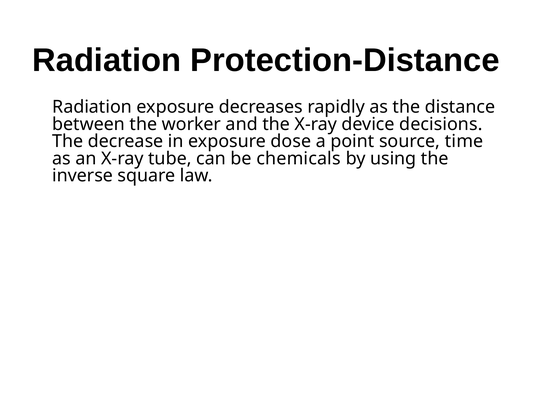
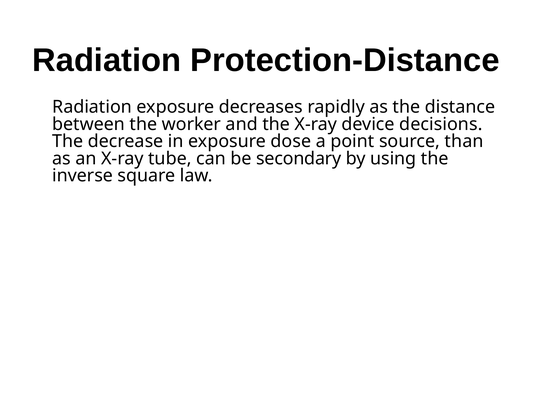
time: time -> than (464, 141)
chemicals: chemicals -> secondary (299, 158)
